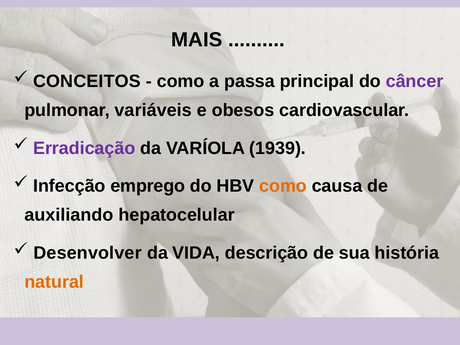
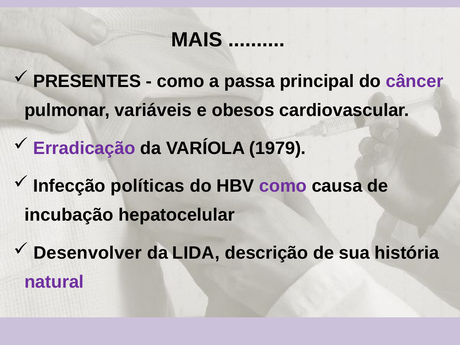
CONCEITOS: CONCEITOS -> PRESENTES (87, 81)
1939: 1939 -> 1979 (278, 148)
emprego: emprego -> políticas (148, 186)
como colour: orange -> purple (283, 186)
auxiliando: auxiliando -> incubação (69, 215)
VIDA: VIDA -> LIDA (196, 253)
natural colour: orange -> purple (54, 282)
